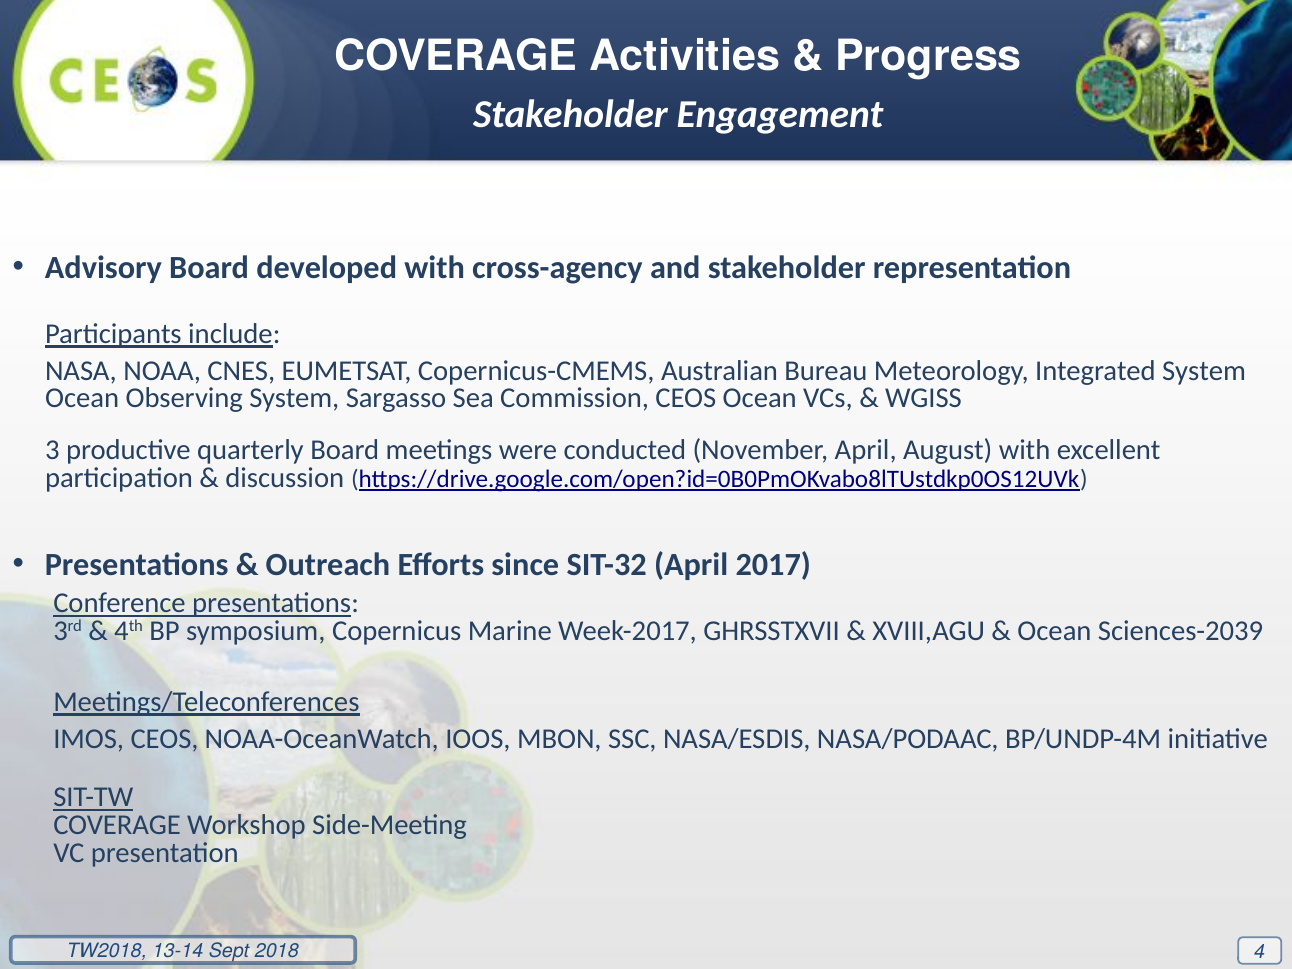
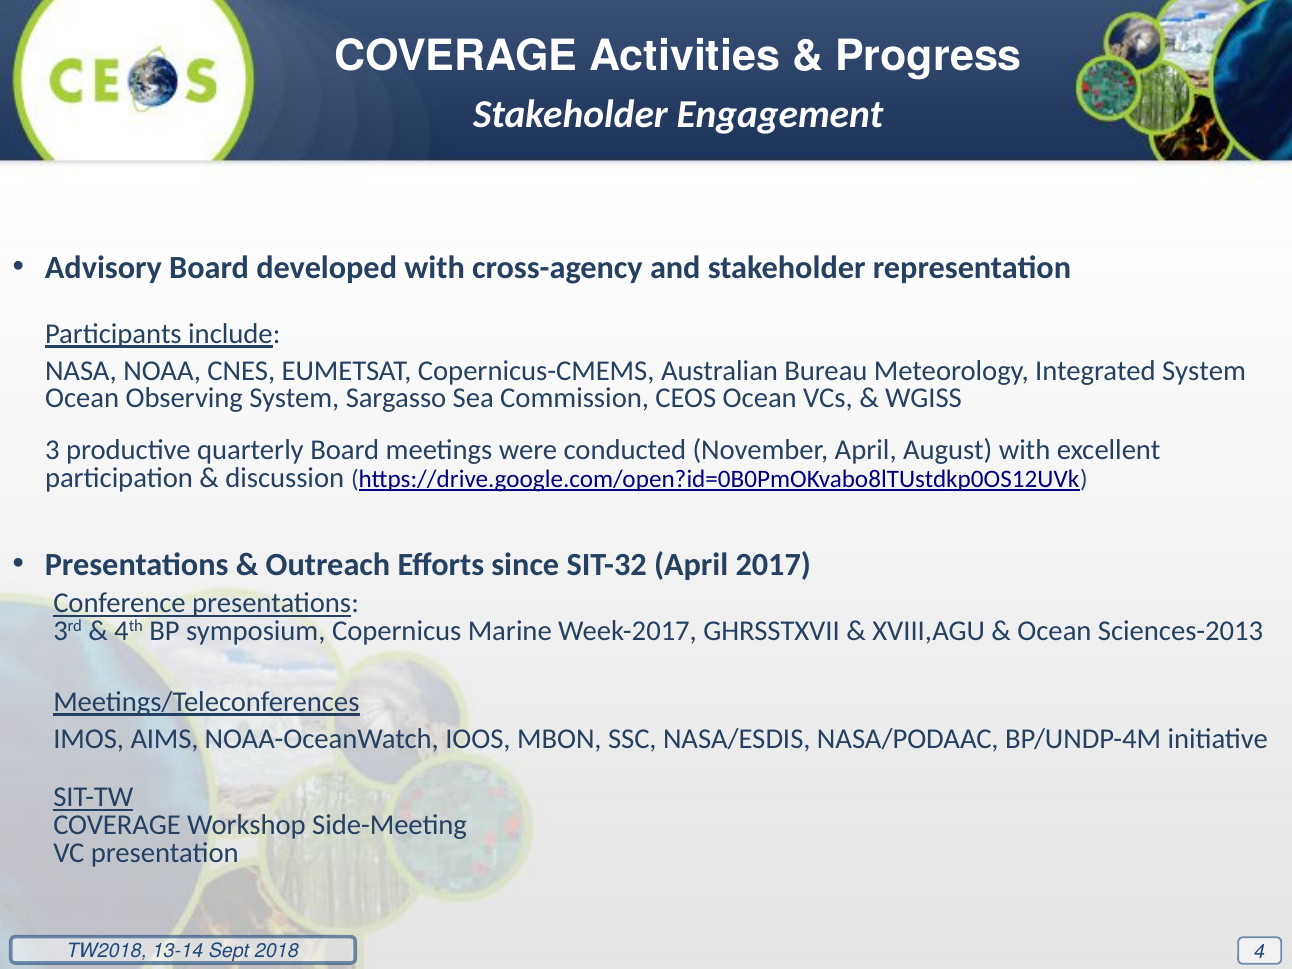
Sciences-2039: Sciences-2039 -> Sciences-2013 (1181, 631)
IMOS CEOS: CEOS -> AIMS (164, 739)
